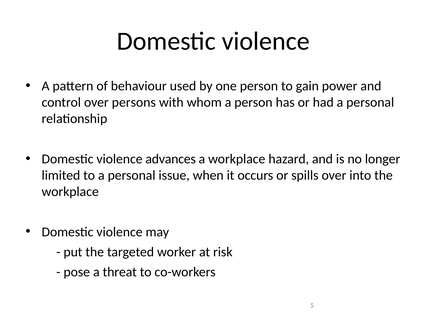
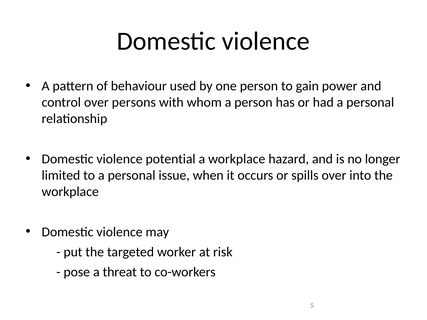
advances: advances -> potential (171, 159)
